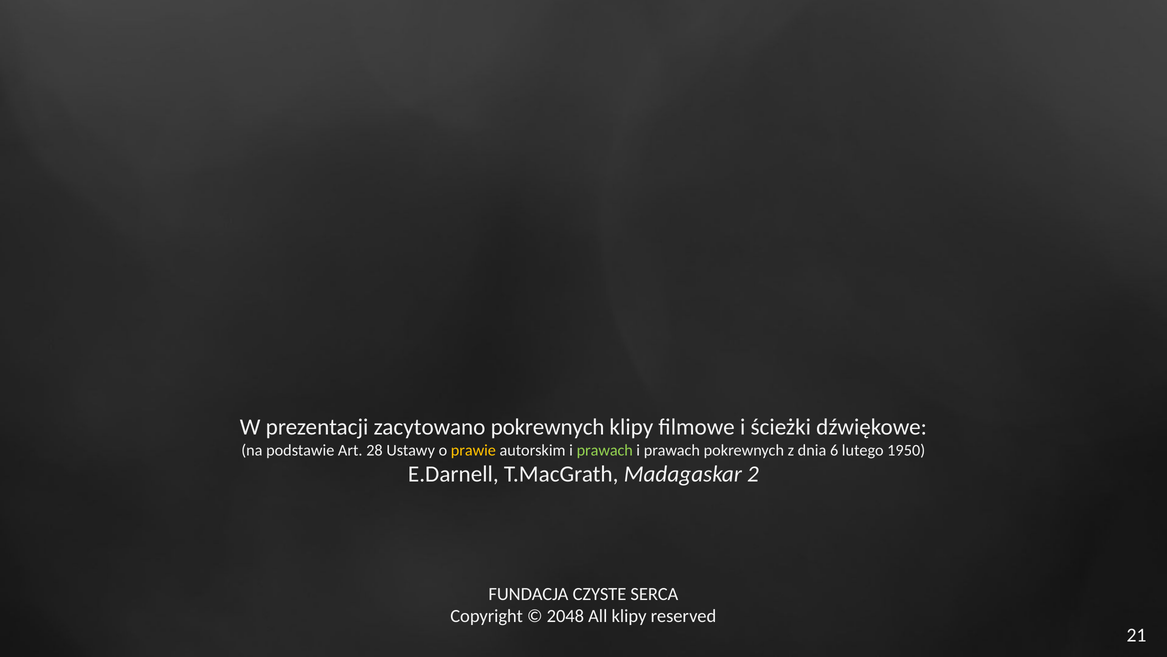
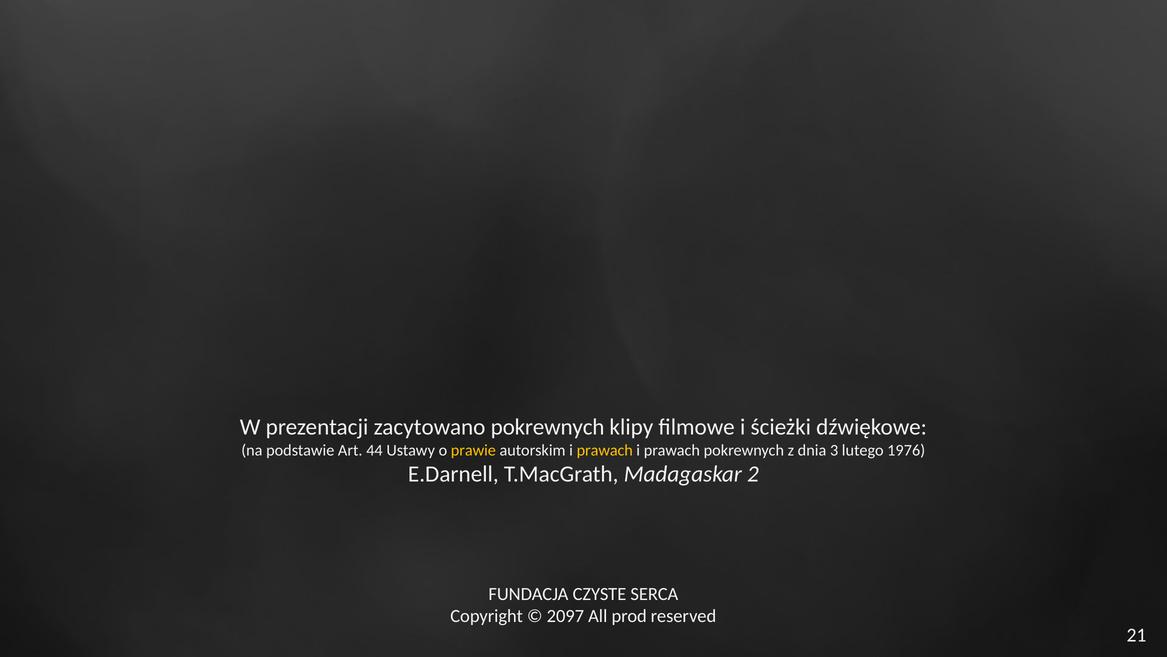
28: 28 -> 44 (374, 450)
prawach colour: light green -> yellow (605, 450)
6: 6 -> 3 (834, 450)
1950: 1950 -> 1976 (906, 450)
2048: 2048 -> 2097 (565, 616)
All klipy: klipy -> prod (629, 616)
